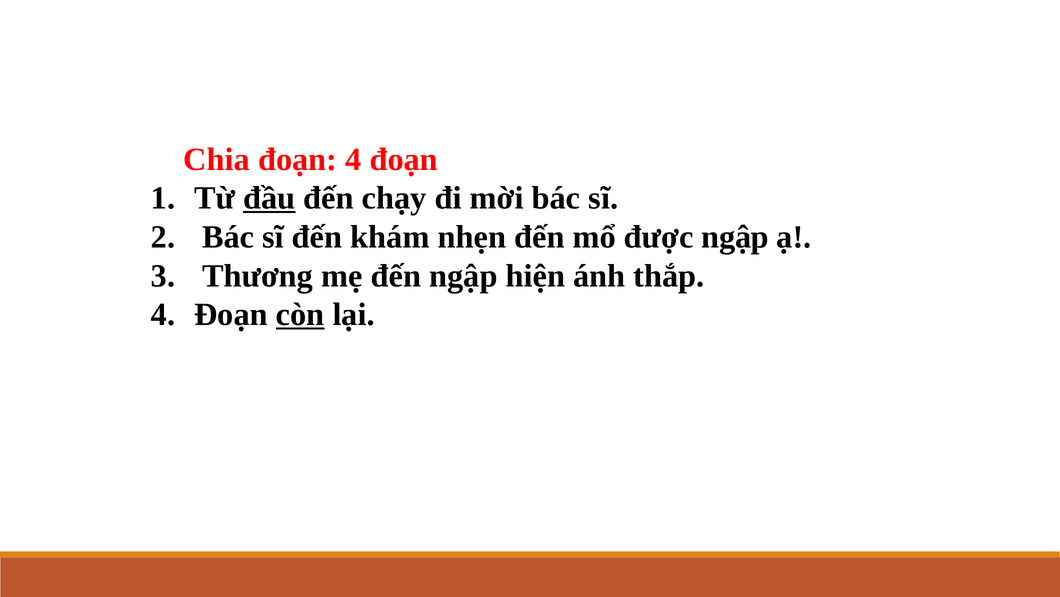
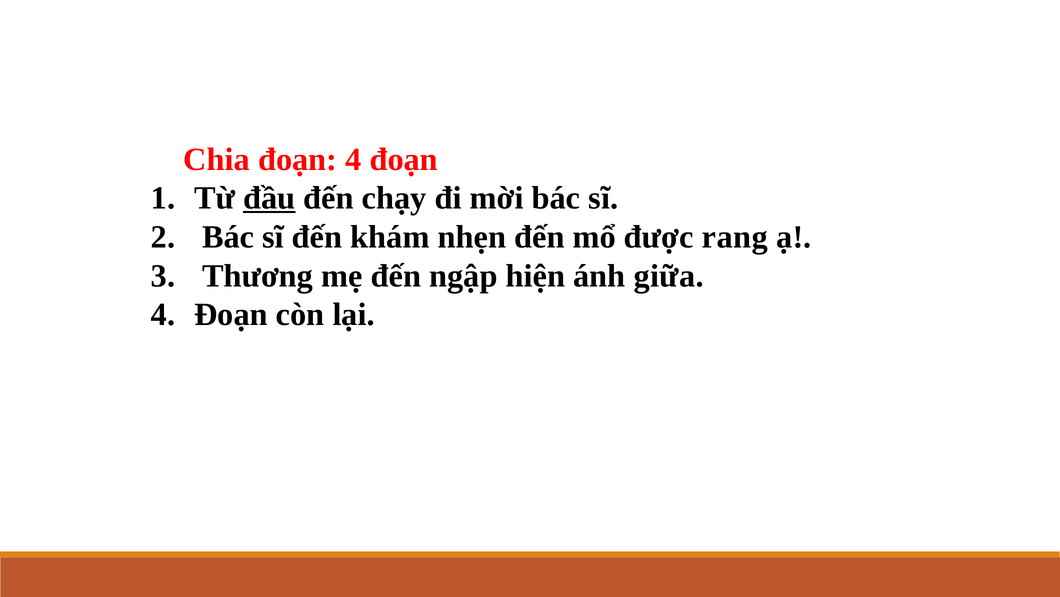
được ngập: ngập -> rang (735, 237)
thắp: thắp -> giữa (669, 276)
còn underline: present -> none (300, 315)
